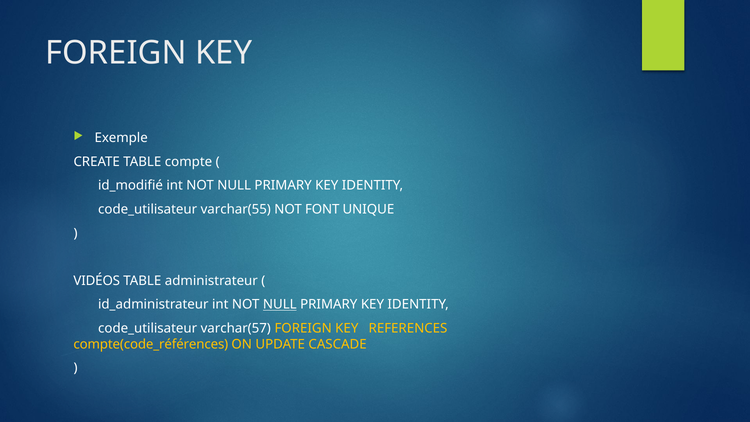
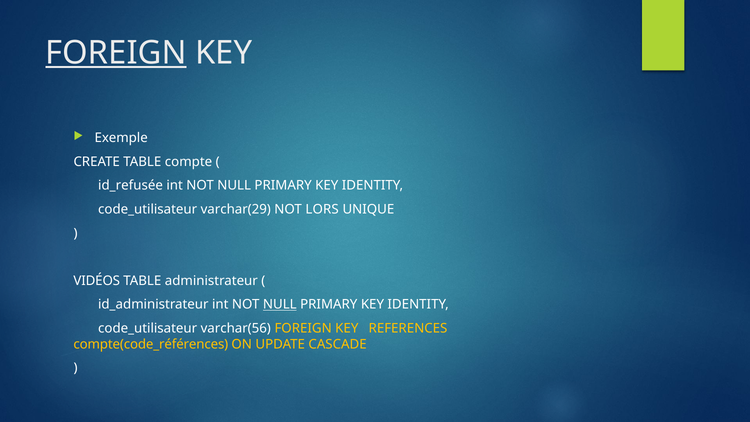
FOREIGN underline: none -> present (116, 53)
id_modifié: id_modifié -> id_refusée (130, 186)
varchar(55: varchar(55 -> varchar(29 (236, 209)
FONT: FONT -> LORS (322, 209)
varchar(57: varchar(57 -> varchar(56 (236, 328)
